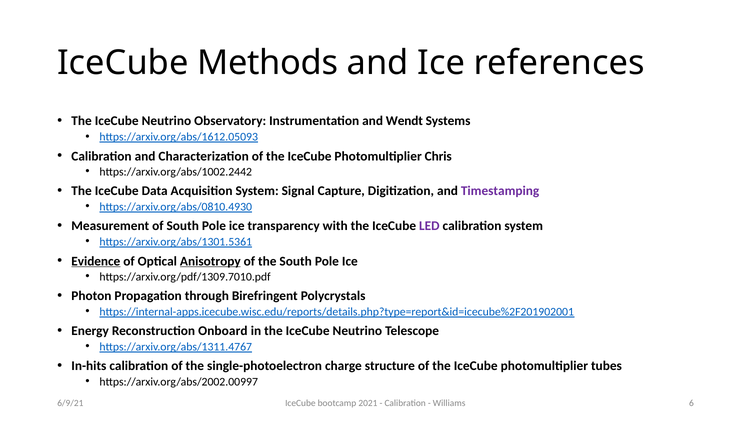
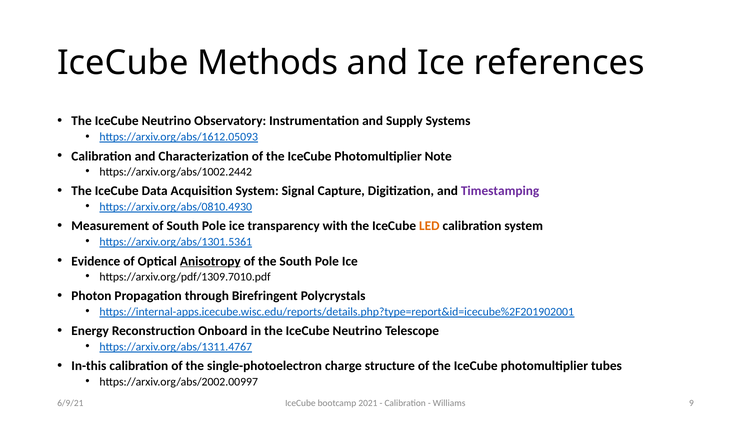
Wendt: Wendt -> Supply (404, 121)
Chris: Chris -> Note (438, 156)
LED colour: purple -> orange (429, 226)
Evidence underline: present -> none (96, 261)
In-hits: In-hits -> In-this (89, 366)
6: 6 -> 9 (691, 403)
